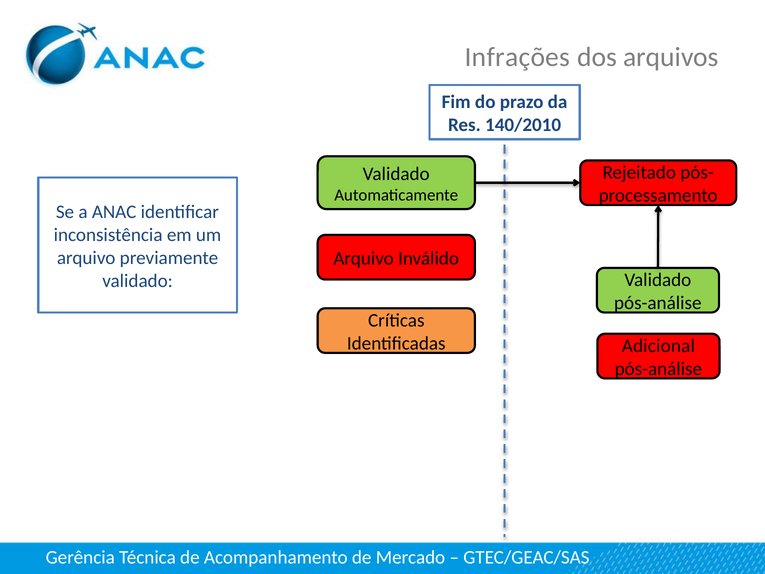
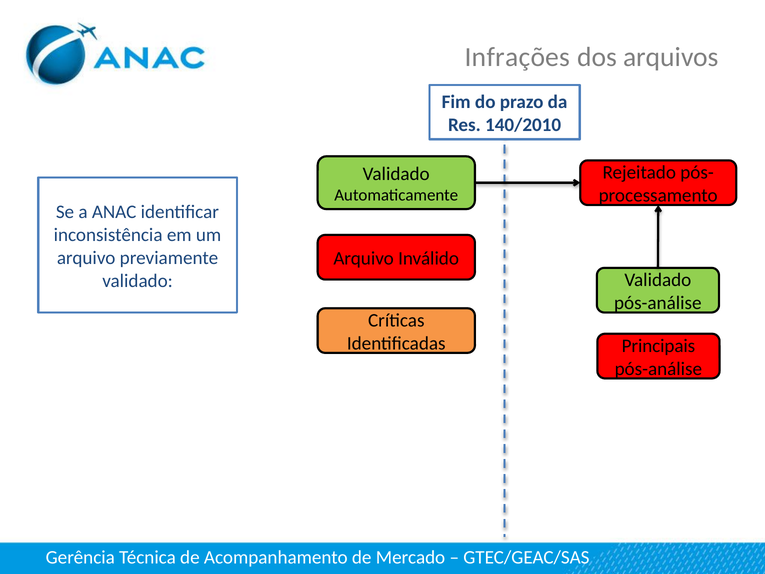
Adicional: Adicional -> Principais (658, 346)
